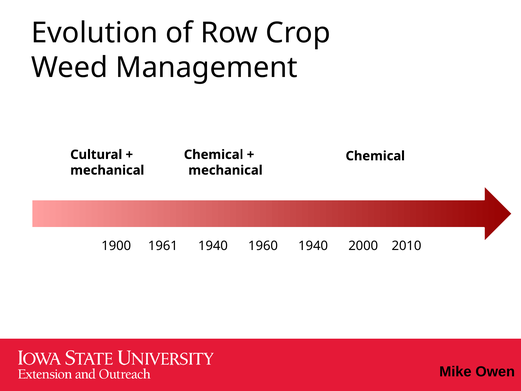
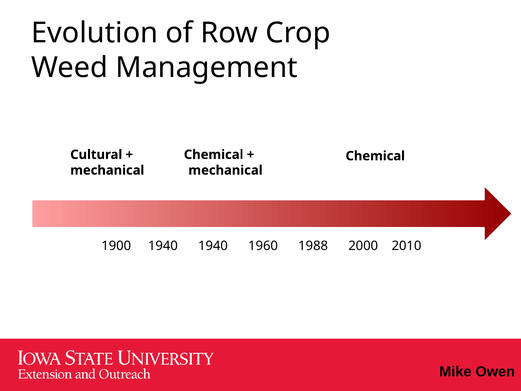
1900 1961: 1961 -> 1940 (163, 246)
1960 1940: 1940 -> 1988 (313, 246)
